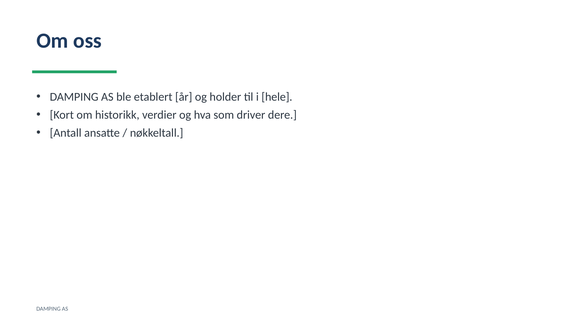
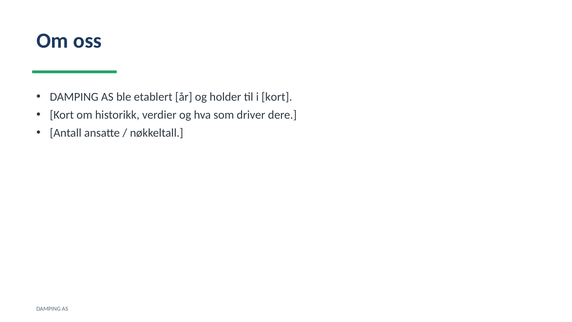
i hele: hele -> kort (277, 97)
